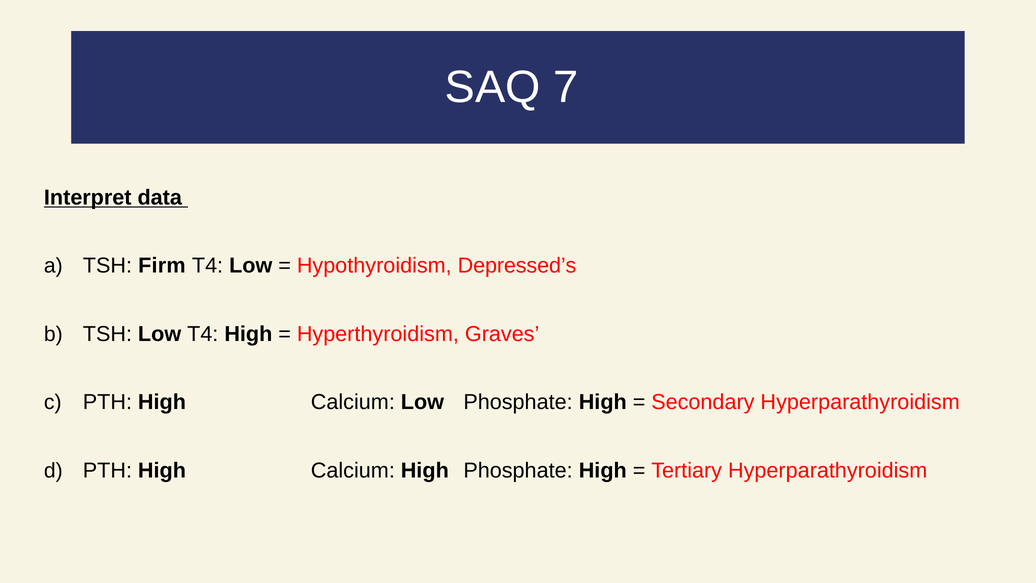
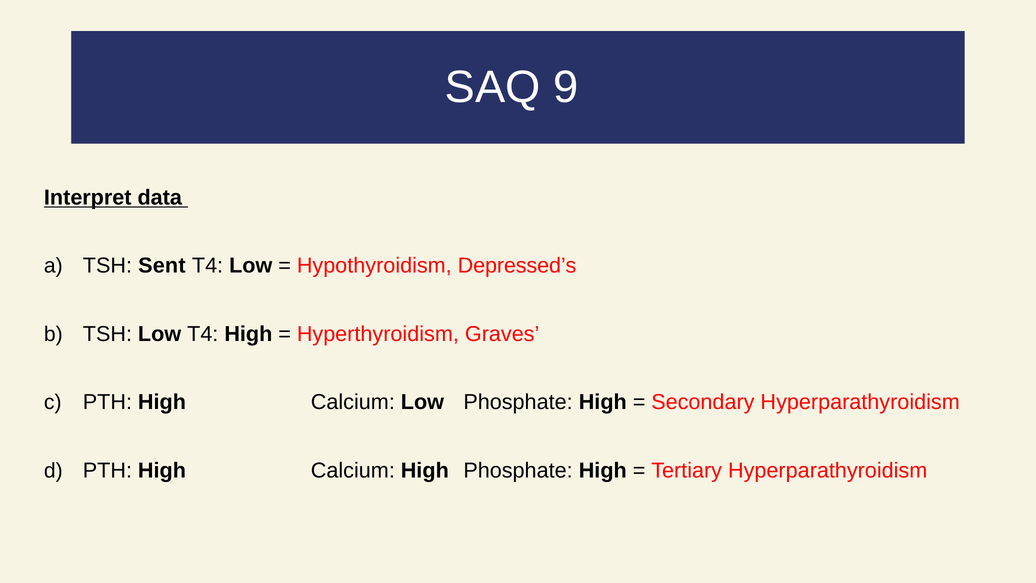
7: 7 -> 9 (566, 87)
Firm: Firm -> Sent (162, 266)
